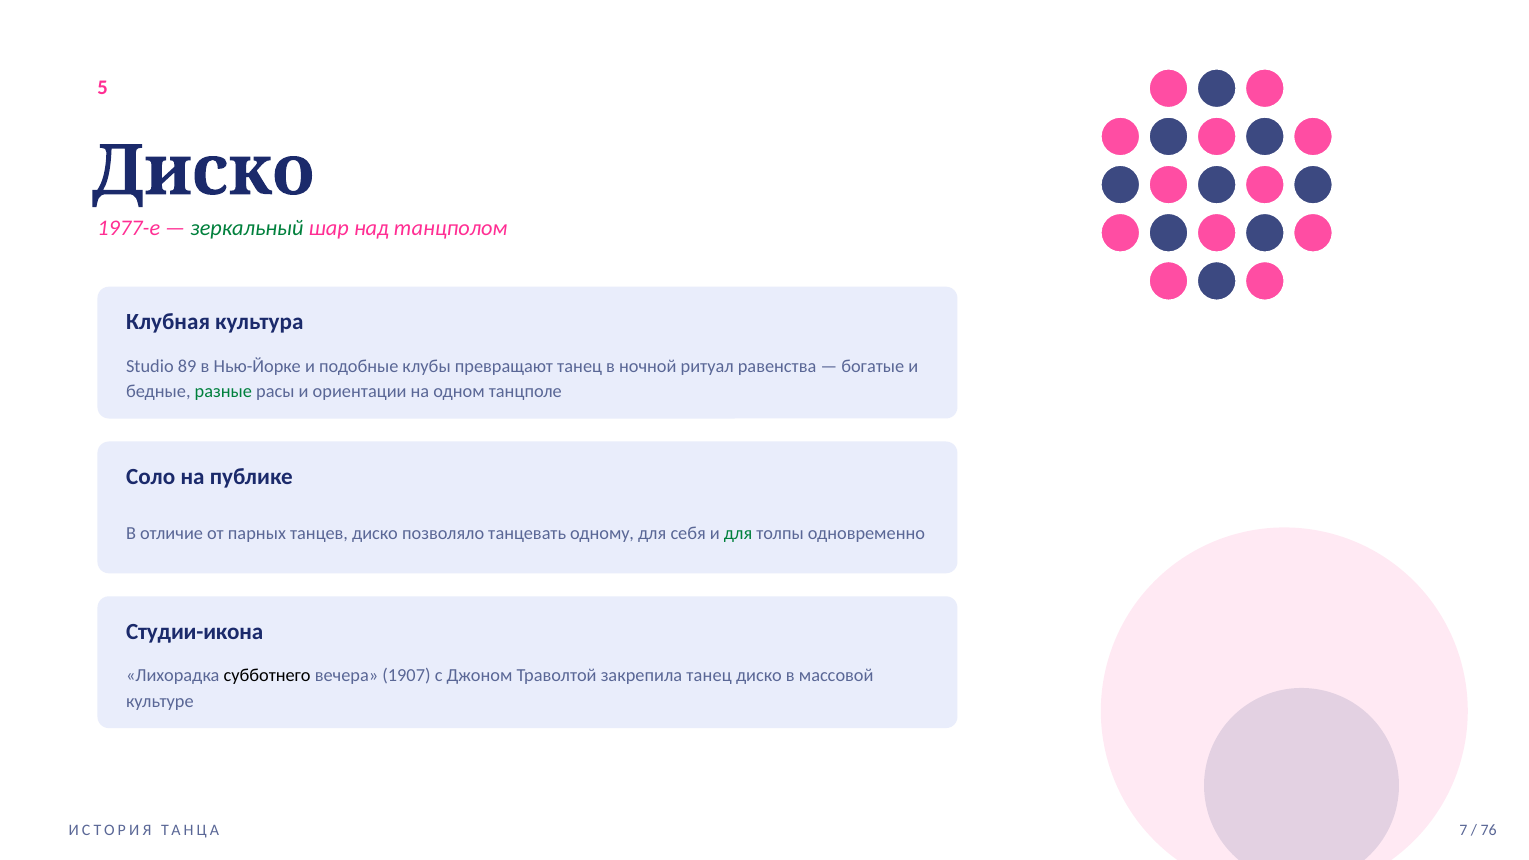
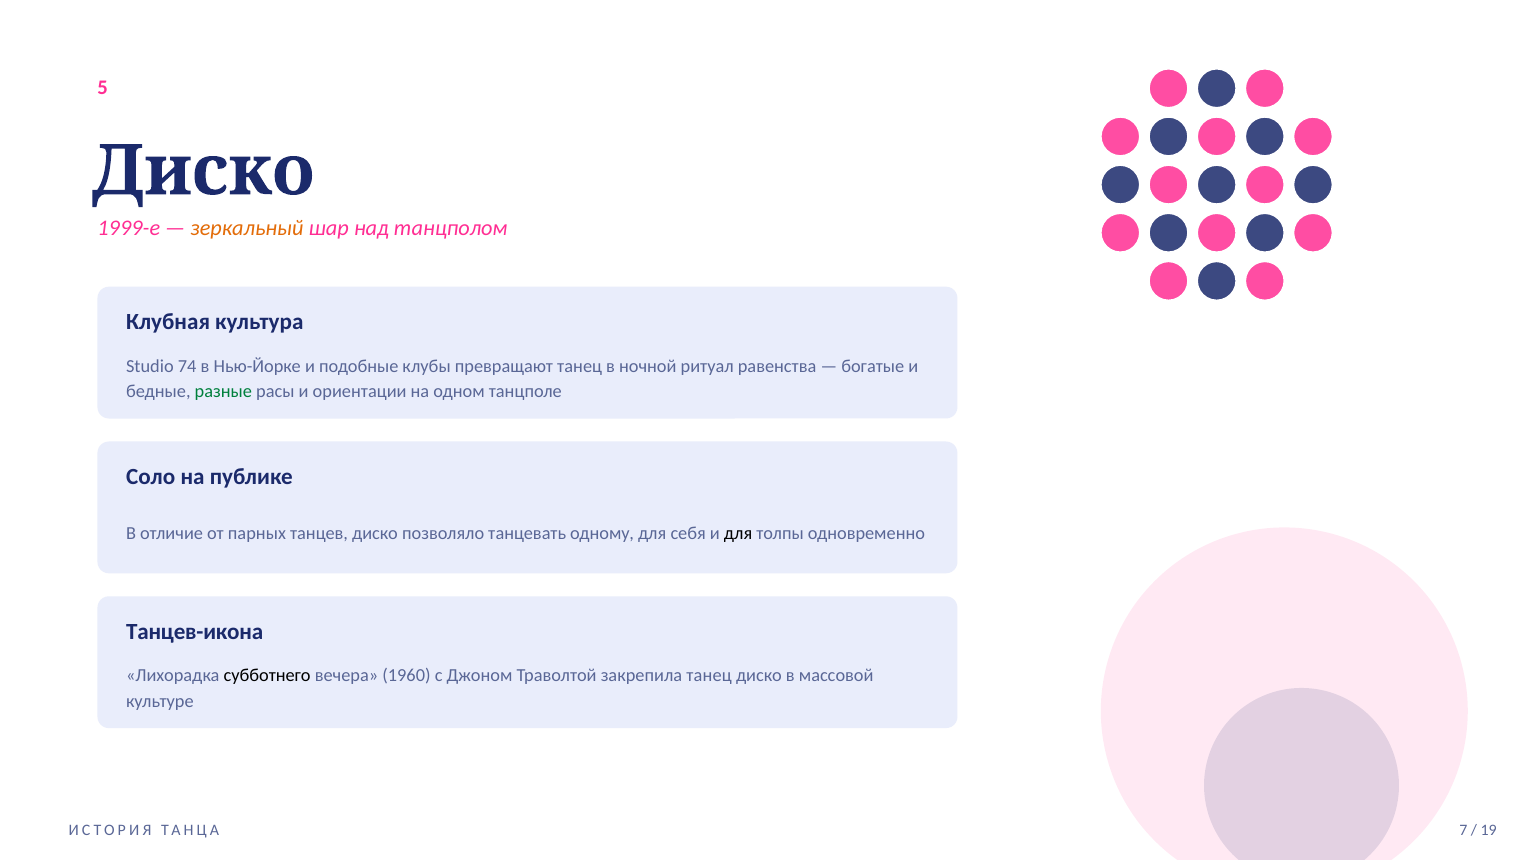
1977-е: 1977-е -> 1999-е (129, 229)
зеркальный colour: green -> orange (247, 229)
89: 89 -> 74 (187, 366)
для colour: green -> black (738, 534)
Студии-икона: Студии-икона -> Танцев-икона (195, 632)
1907: 1907 -> 1960 (406, 676)
76: 76 -> 19 (1489, 830)
